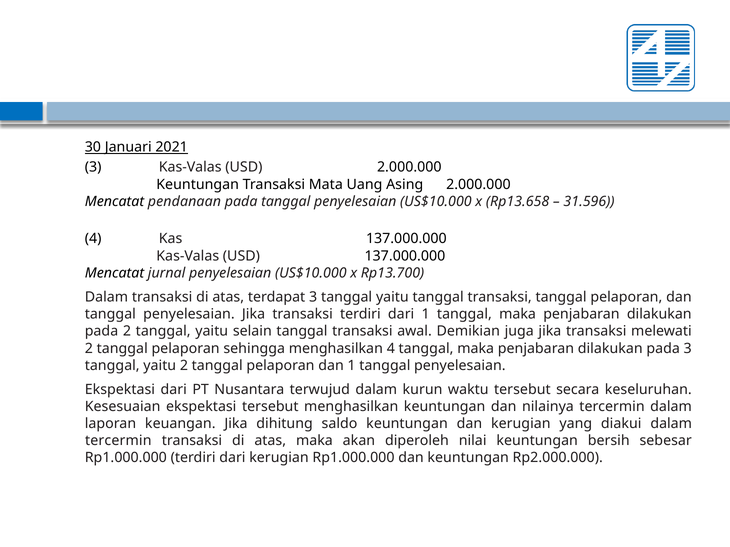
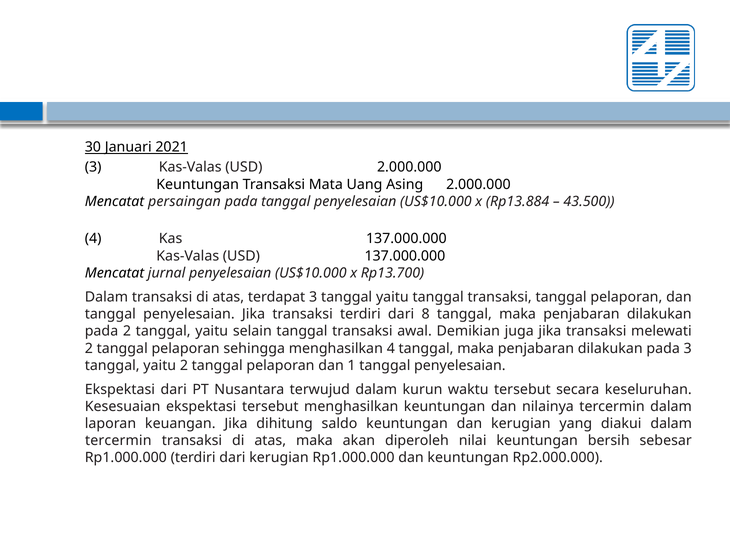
pendanaan: pendanaan -> persaingan (184, 202)
Rp13.658: Rp13.658 -> Rp13.884 (518, 202)
31.596: 31.596 -> 43.500 (589, 202)
dari 1: 1 -> 8 (426, 315)
